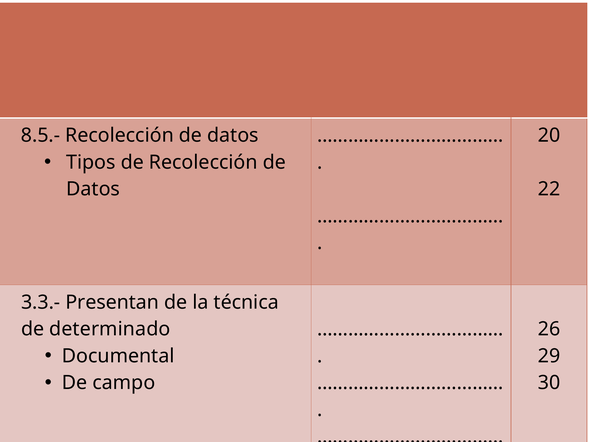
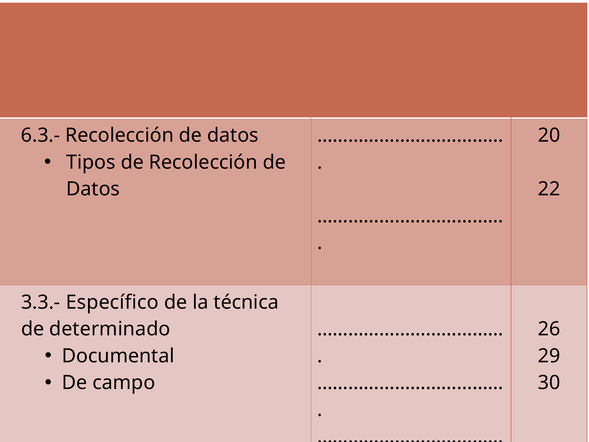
8.5.-: 8.5.- -> 6.3.- (41, 135)
Presentan: Presentan -> Específico (112, 302)
